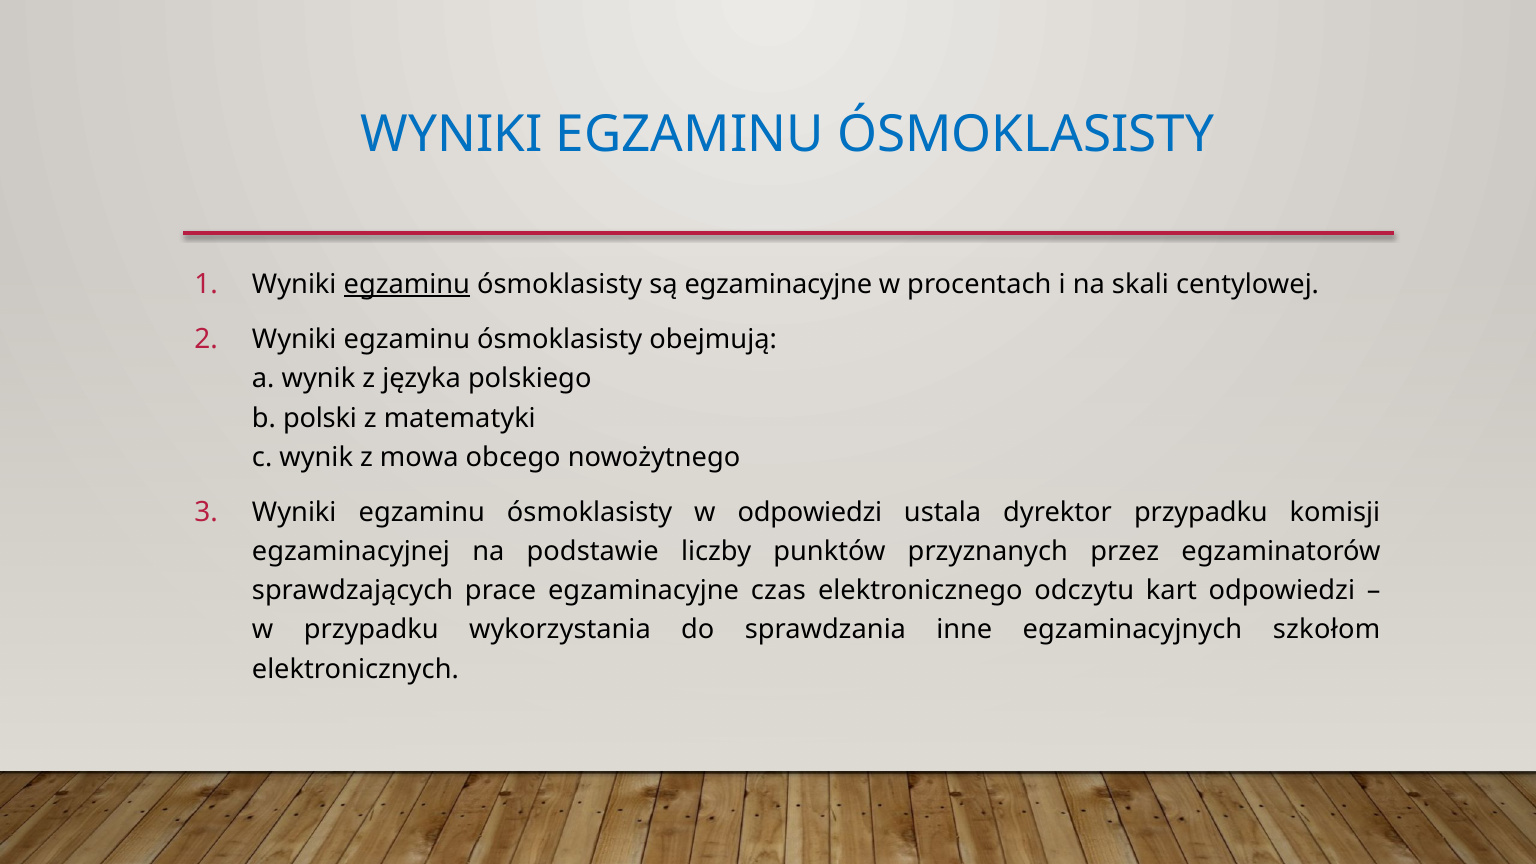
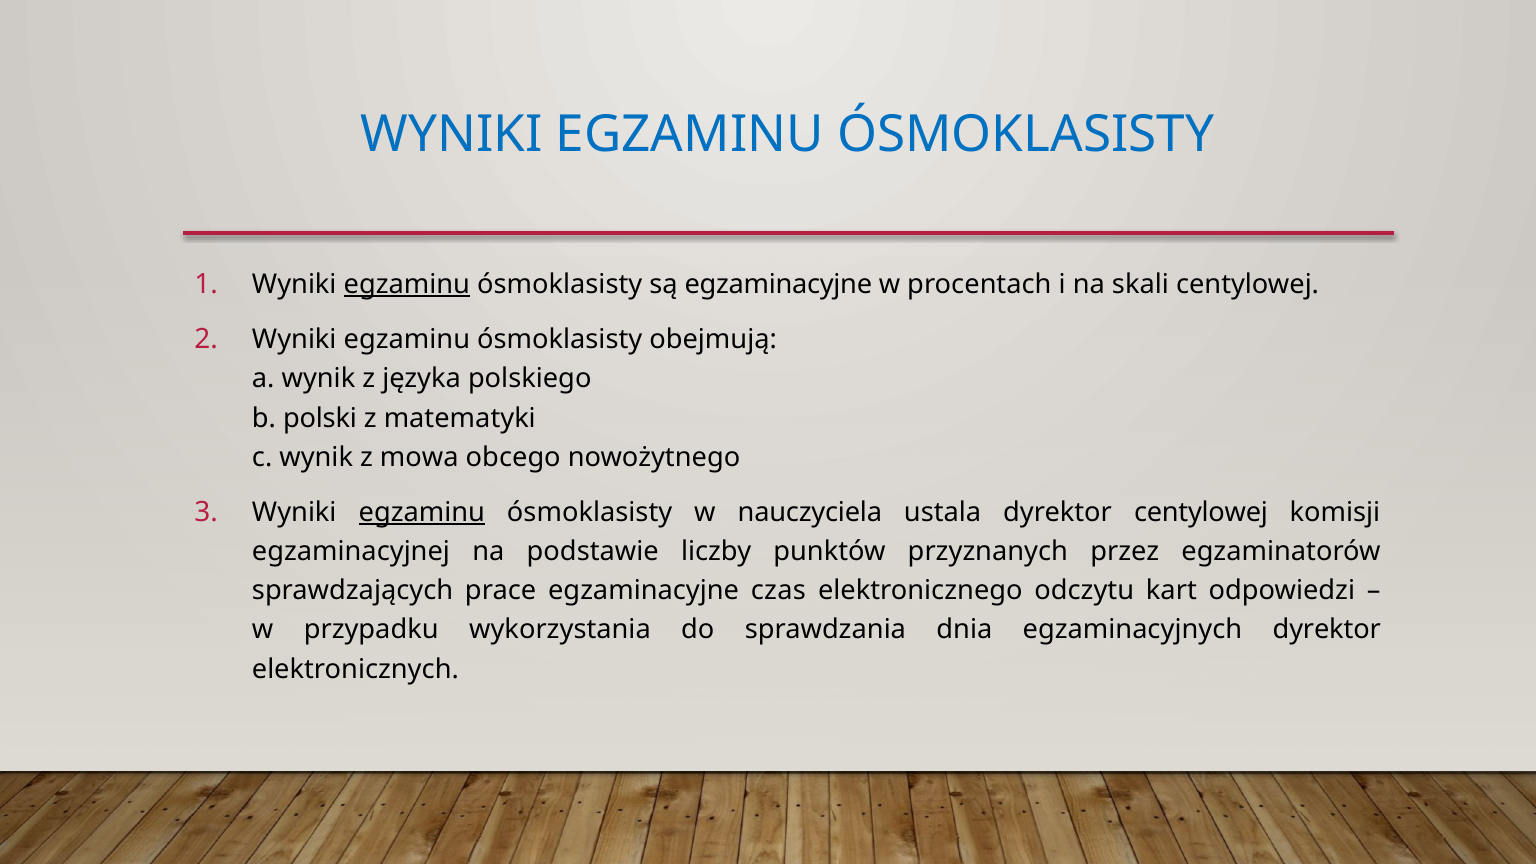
egzaminu underline: none -> present (422, 512)
w odpowiedzi: odpowiedzi -> nauczyciela (810, 512)
dyrektor przypadku: przypadku -> centylowej (1201, 512)
inne: inne -> dnia (964, 630)
egzaminacyjnych szkołom: szkołom -> dyrektor (1327, 630)
